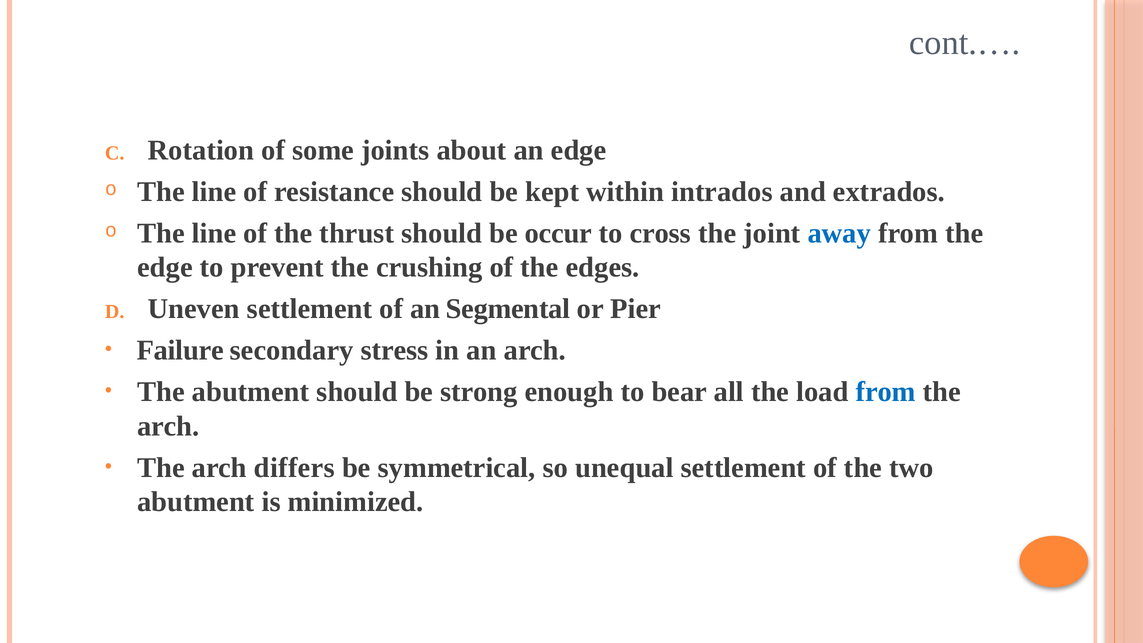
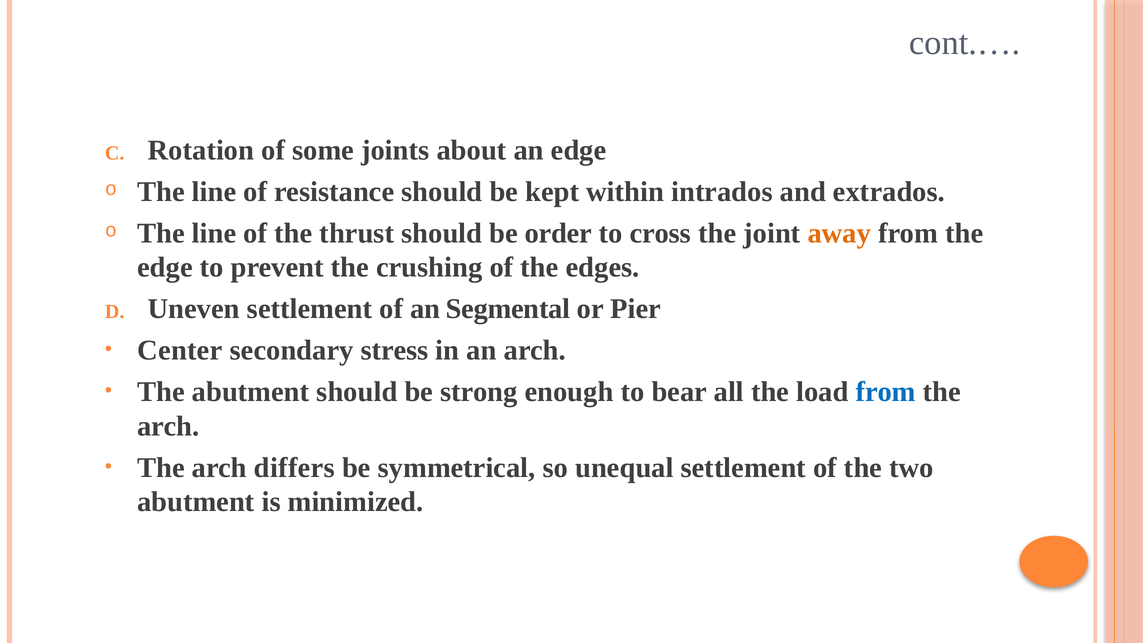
occur: occur -> order (558, 233)
away colour: blue -> orange (839, 233)
Failure: Failure -> Center (180, 350)
